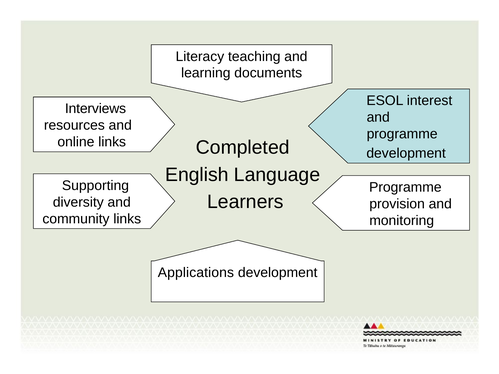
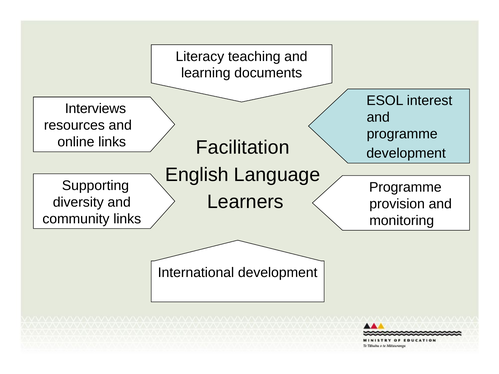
Completed: Completed -> Facilitation (243, 148)
Applications: Applications -> International (196, 273)
